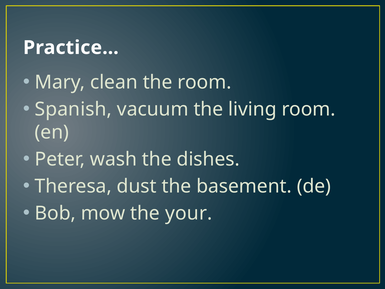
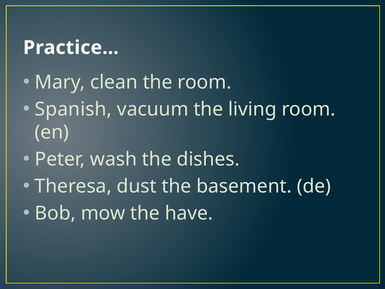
your: your -> have (189, 213)
